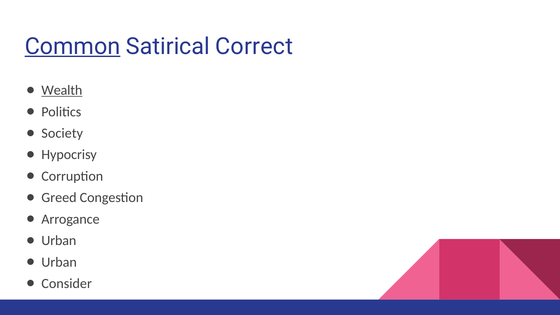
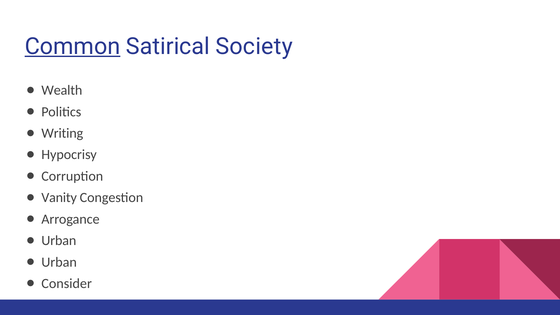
Correct: Correct -> Society (254, 46)
Wealth underline: present -> none (62, 90)
Society: Society -> Writing (62, 133)
Greed: Greed -> Vanity (59, 198)
